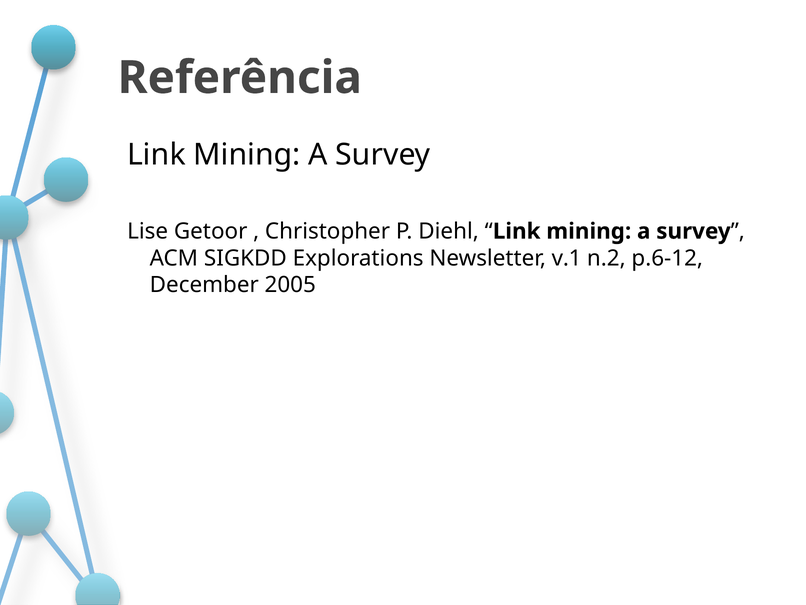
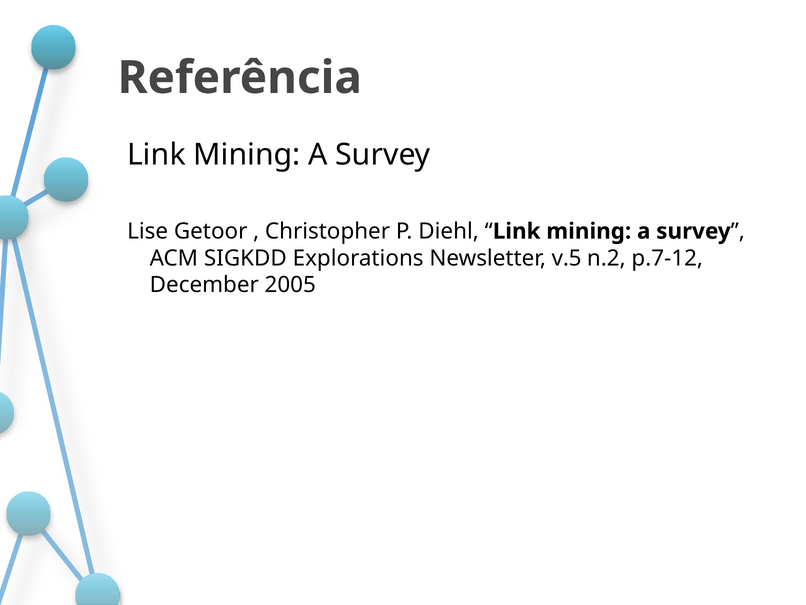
v.1: v.1 -> v.5 (567, 258)
p.6-12: p.6-12 -> p.7-12 (667, 258)
